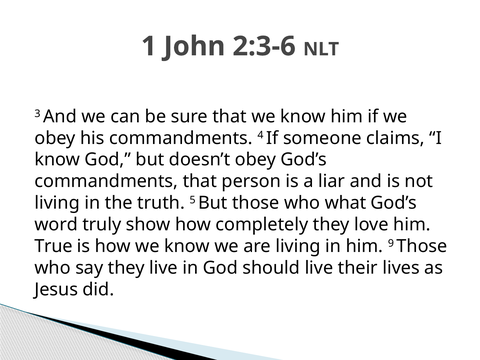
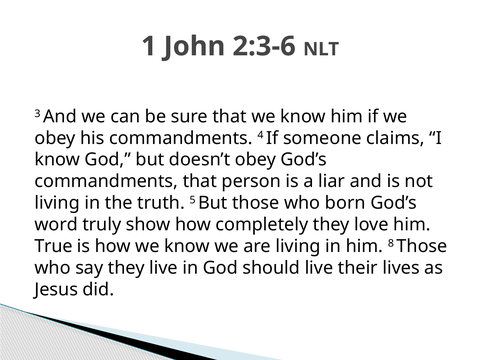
what: what -> born (345, 203)
9: 9 -> 8 (391, 243)
